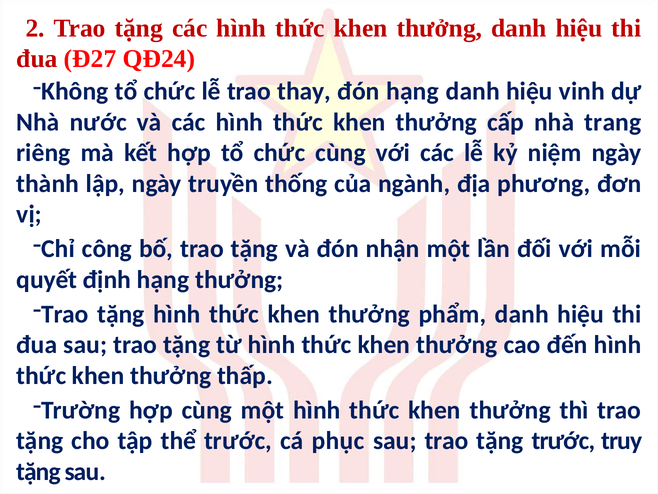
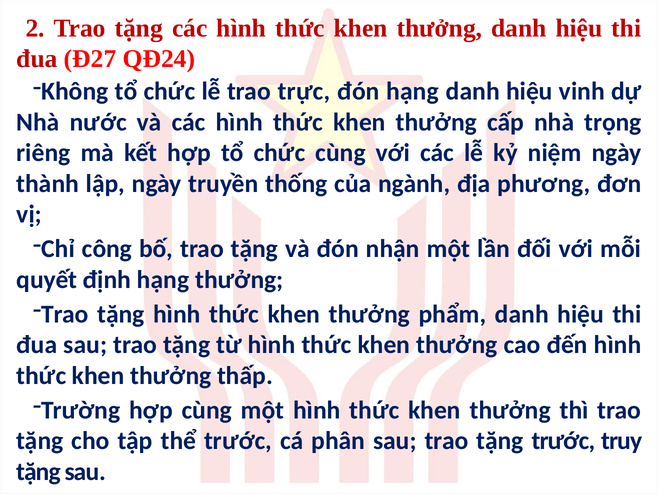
thay: thay -> trực (304, 91)
trang: trang -> trọng (613, 122)
phục: phục -> phân (338, 440)
